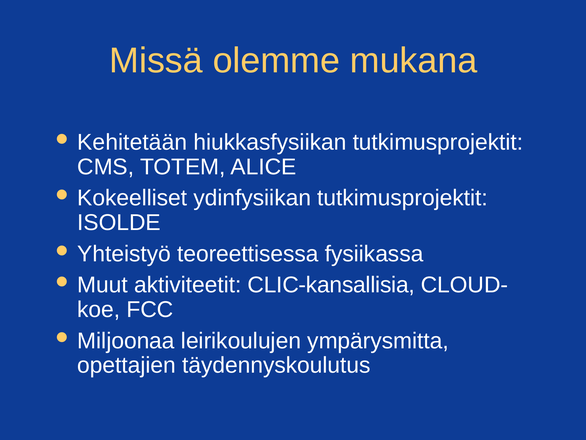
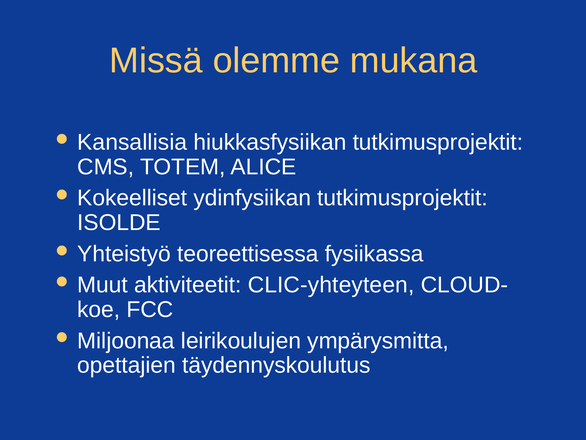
Kehitetään: Kehitetään -> Kansallisia (132, 142)
CLIC-kansallisia: CLIC-kansallisia -> CLIC-yhteyteen (331, 285)
